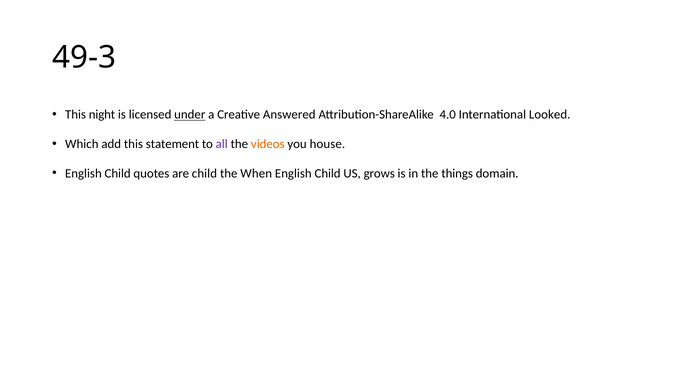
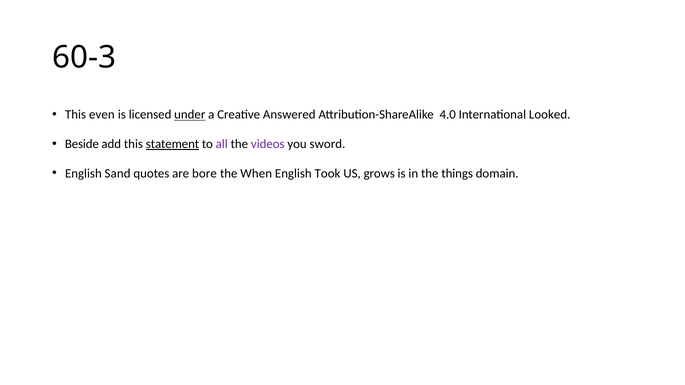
49-3: 49-3 -> 60-3 (84, 58)
night: night -> even (102, 115)
Which: Which -> Beside (82, 144)
statement underline: none -> present (172, 144)
videos colour: orange -> purple (268, 144)
house: house -> sword (327, 144)
Child: Child -> Sand (118, 173)
are child: child -> bore (204, 173)
Child: Child -> Took (328, 173)
